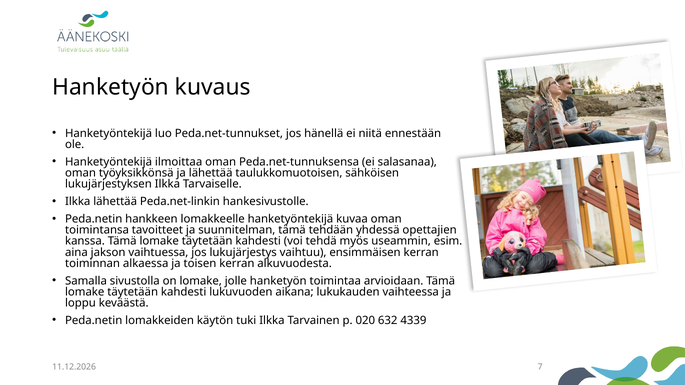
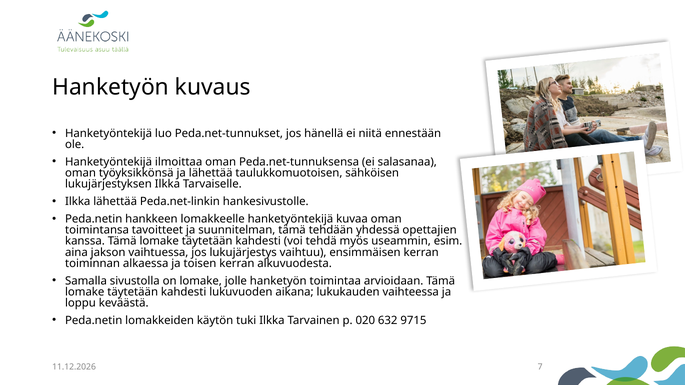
4339: 4339 -> 9715 (413, 321)
